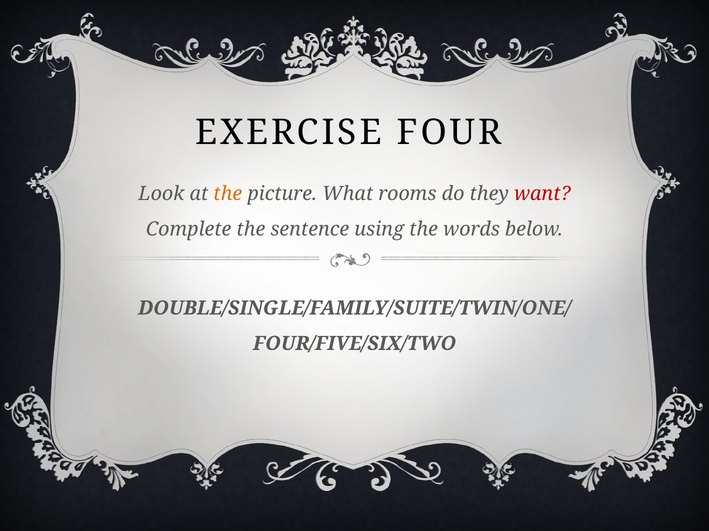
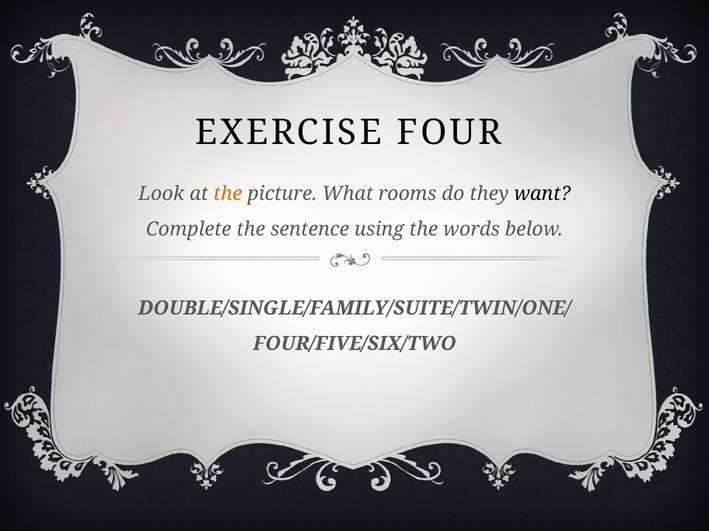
want colour: red -> black (542, 194)
